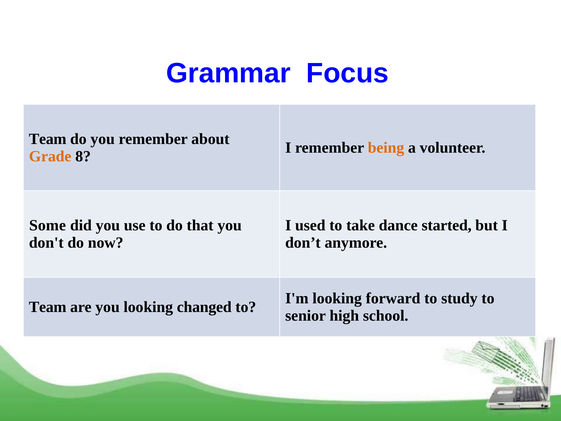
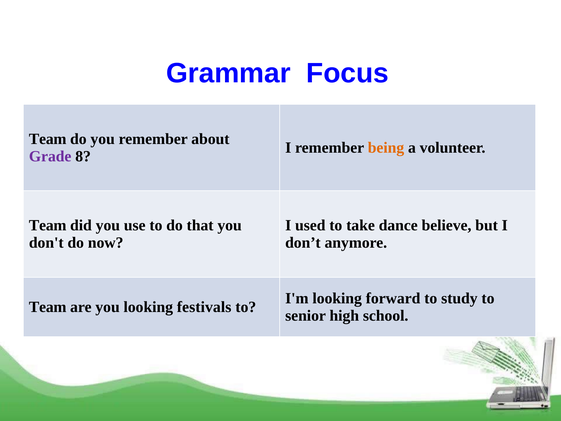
Grade colour: orange -> purple (50, 156)
Some: Some -> Team (48, 225)
started: started -> believe (447, 225)
changed: changed -> festivals (204, 307)
